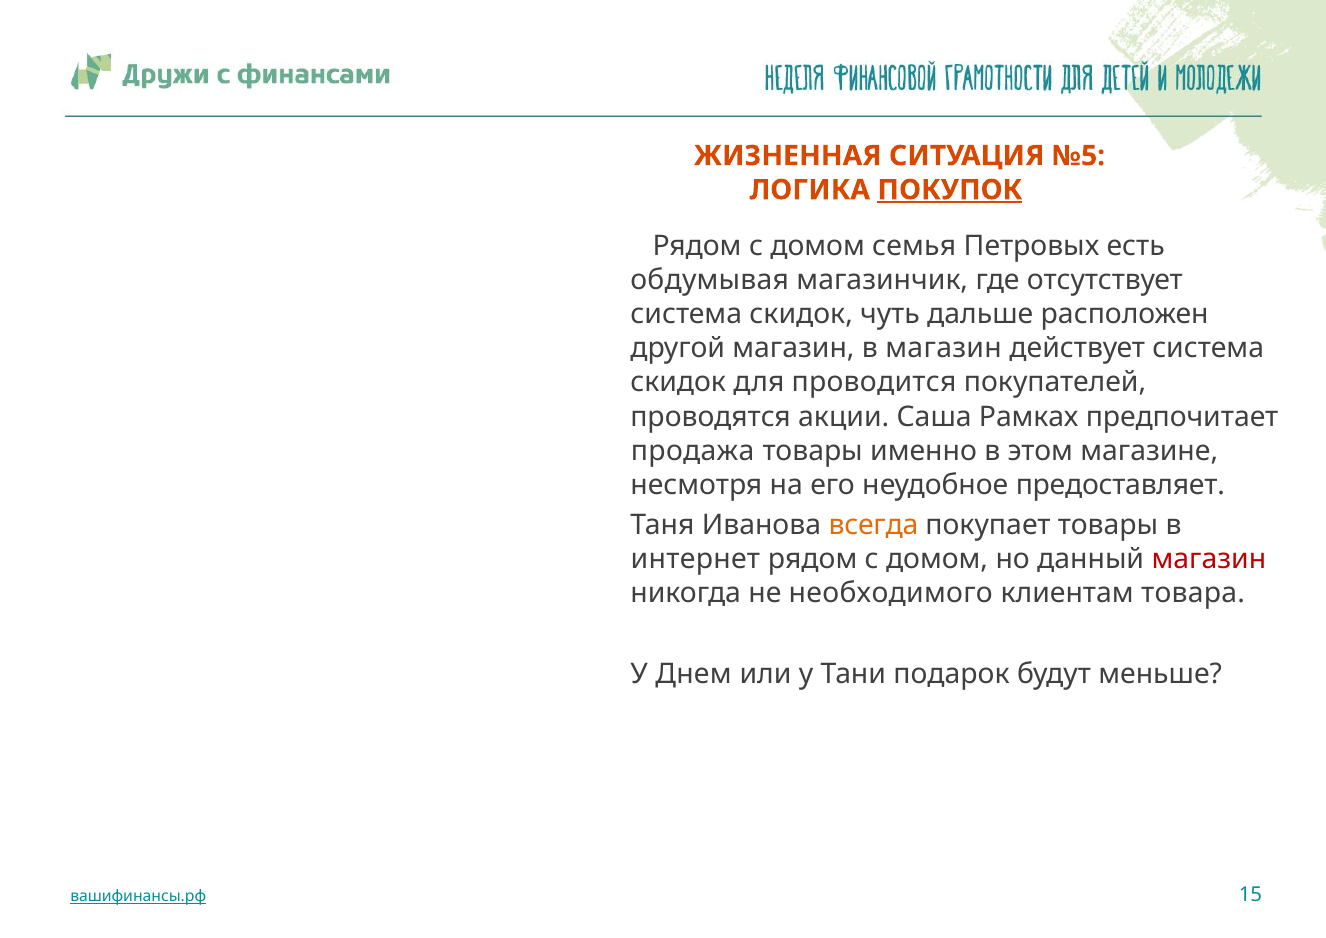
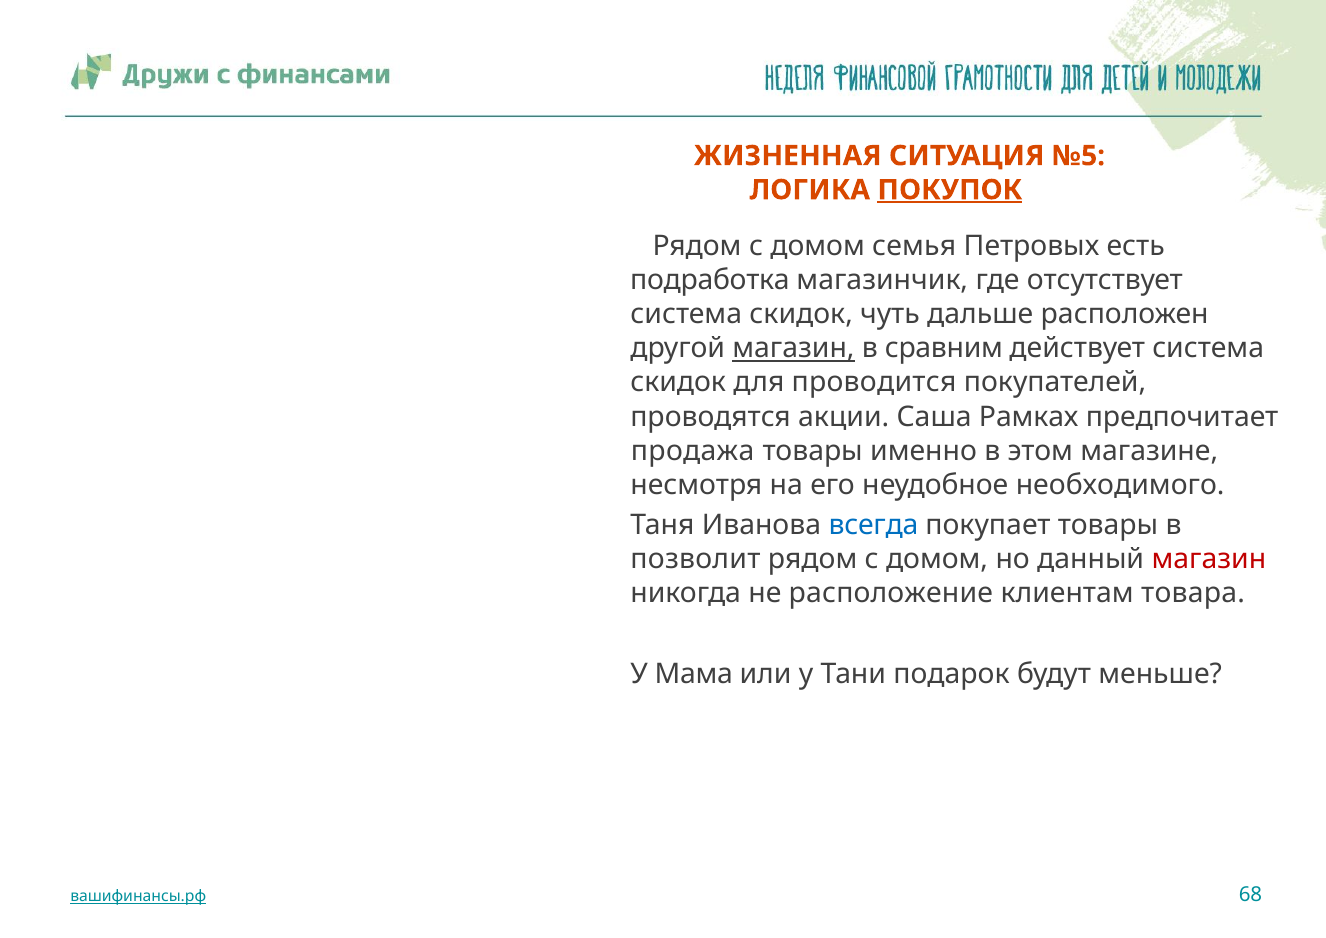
обдумывая: обдумывая -> подработка (710, 280)
магазин underline: none -> present (793, 349)
в магазин: магазин -> сравним (944, 349)
предоставляет: предоставляет -> необходимого (1120, 485)
всегда colour: orange -> blue (873, 525)
интернет: интернет -> позволит (695, 559)
необходимого: необходимого -> расположение (891, 593)
Днем: Днем -> Мама (694, 674)
15: 15 -> 68 (1250, 894)
